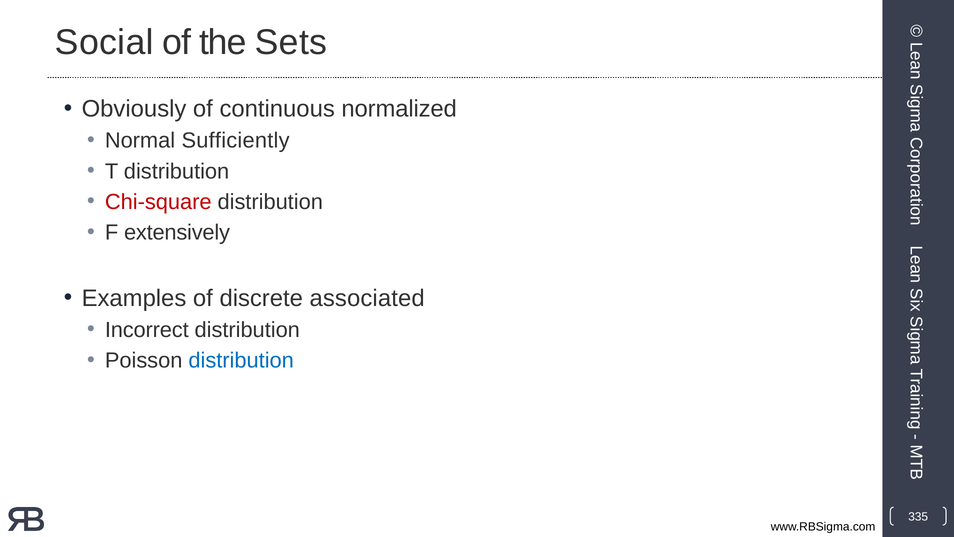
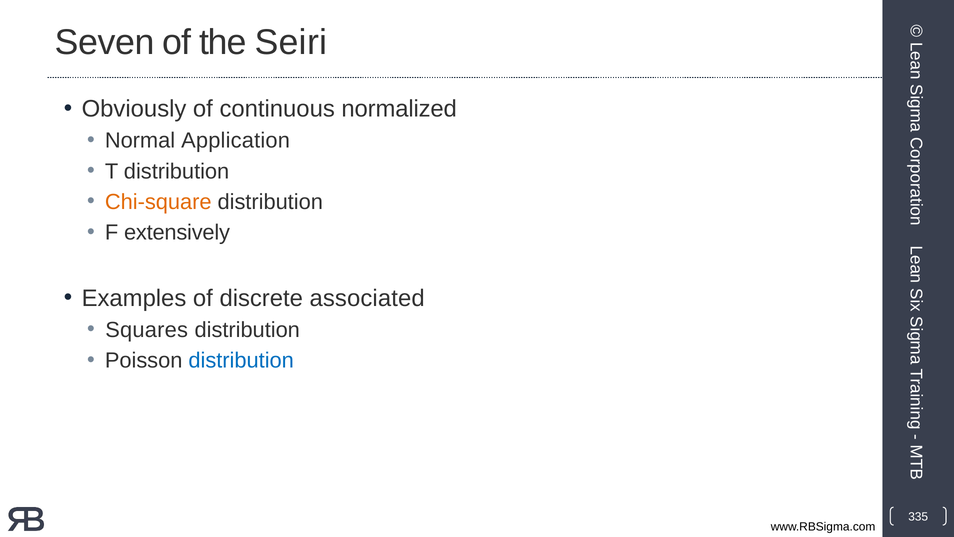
Social: Social -> Seven (105, 42)
Sets: Sets -> Seiri (291, 42)
Sufficiently: Sufficiently -> Application (236, 141)
Chi-square colour: red -> orange (158, 202)
Incorrect: Incorrect -> Squares (147, 330)
